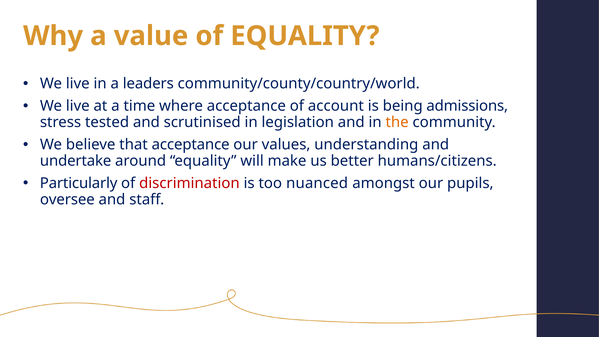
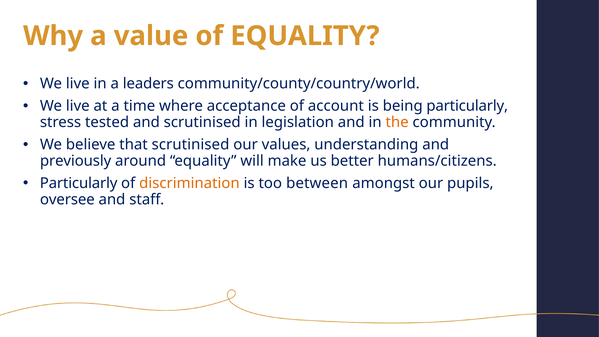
being admissions: admissions -> particularly (467, 106)
that acceptance: acceptance -> scrutinised (191, 145)
undertake: undertake -> previously (76, 161)
discrimination colour: red -> orange (189, 183)
nuanced: nuanced -> between (317, 183)
